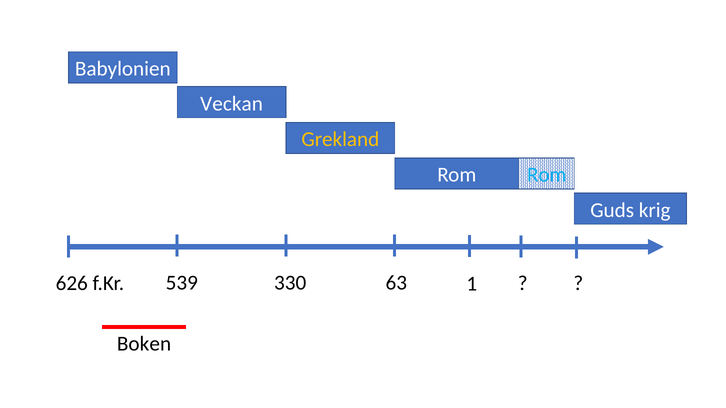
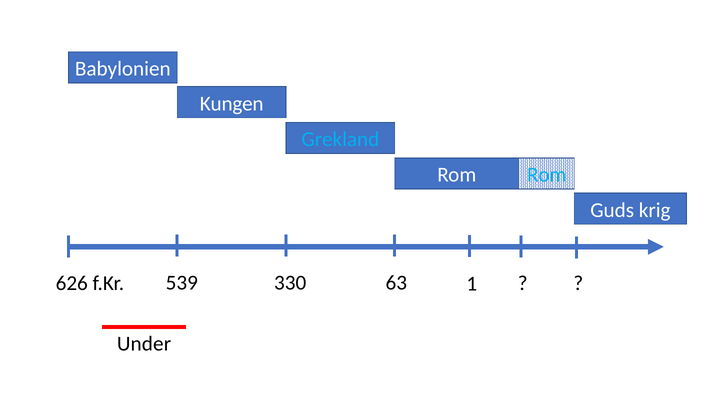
Veckan: Veckan -> Kungen (232, 104)
Grekland colour: yellow -> light blue (340, 140)
Boken: Boken -> Under (144, 344)
